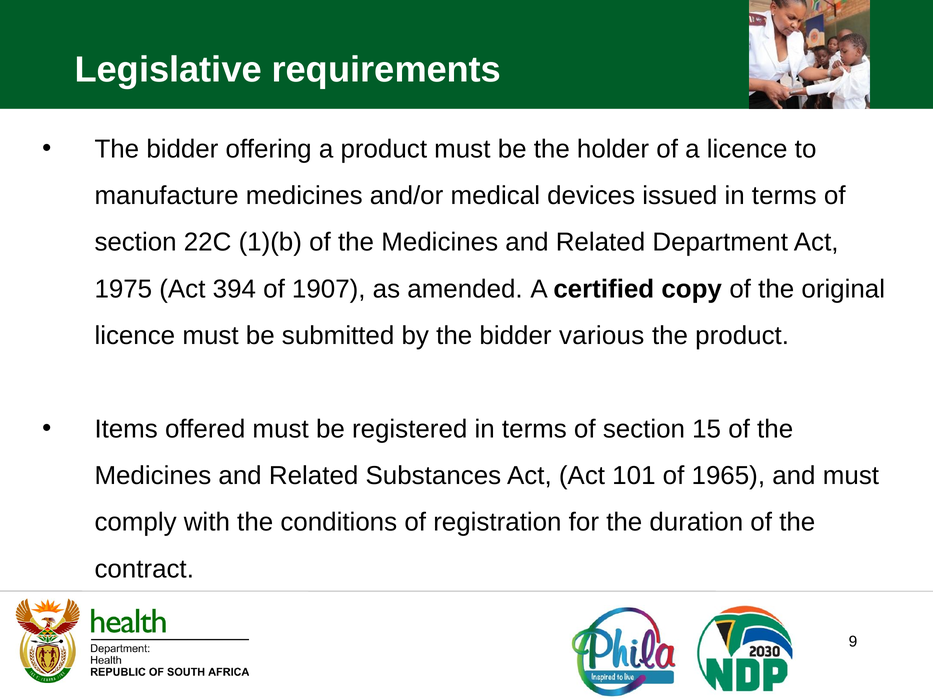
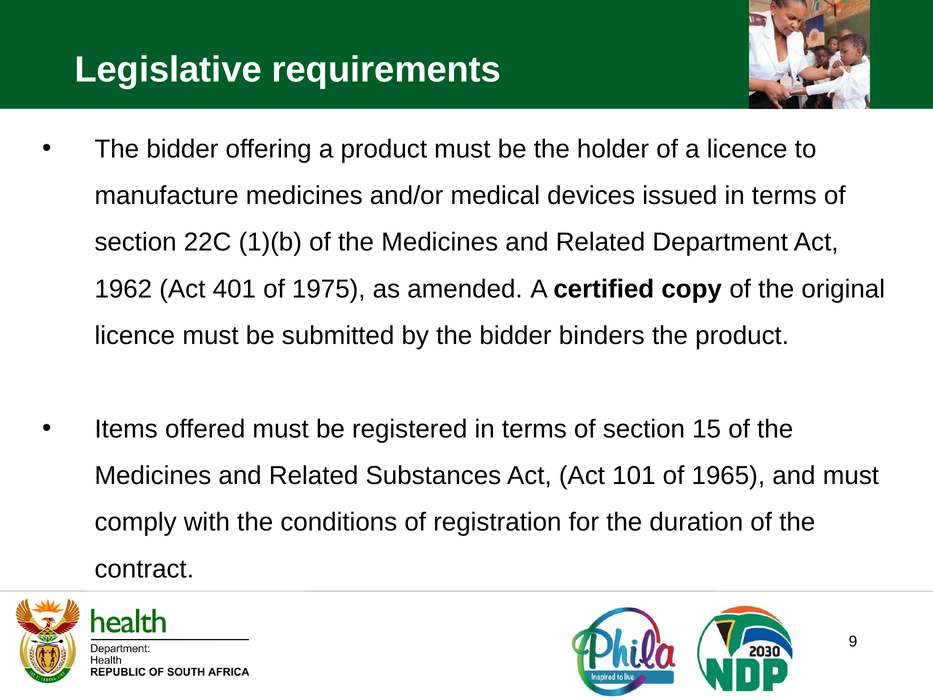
1975: 1975 -> 1962 (123, 289)
394: 394 -> 401 (234, 289)
1907: 1907 -> 1975 (329, 289)
various: various -> binders (602, 336)
